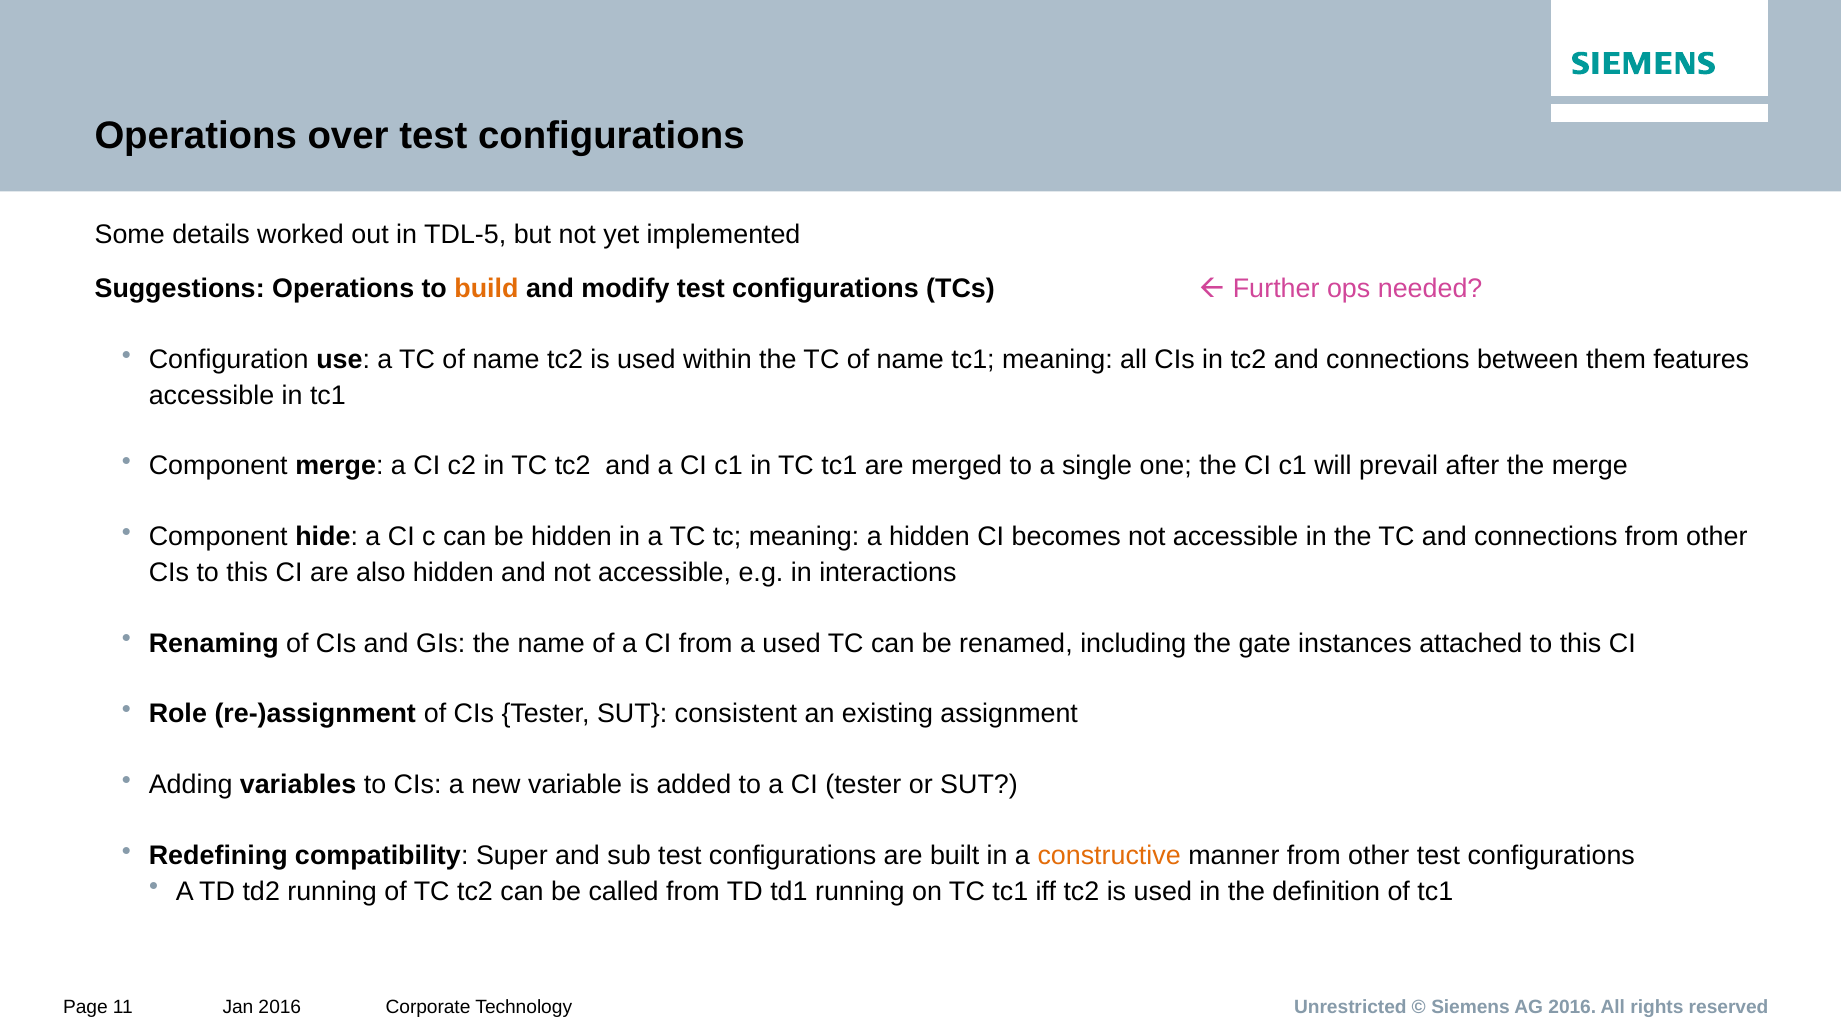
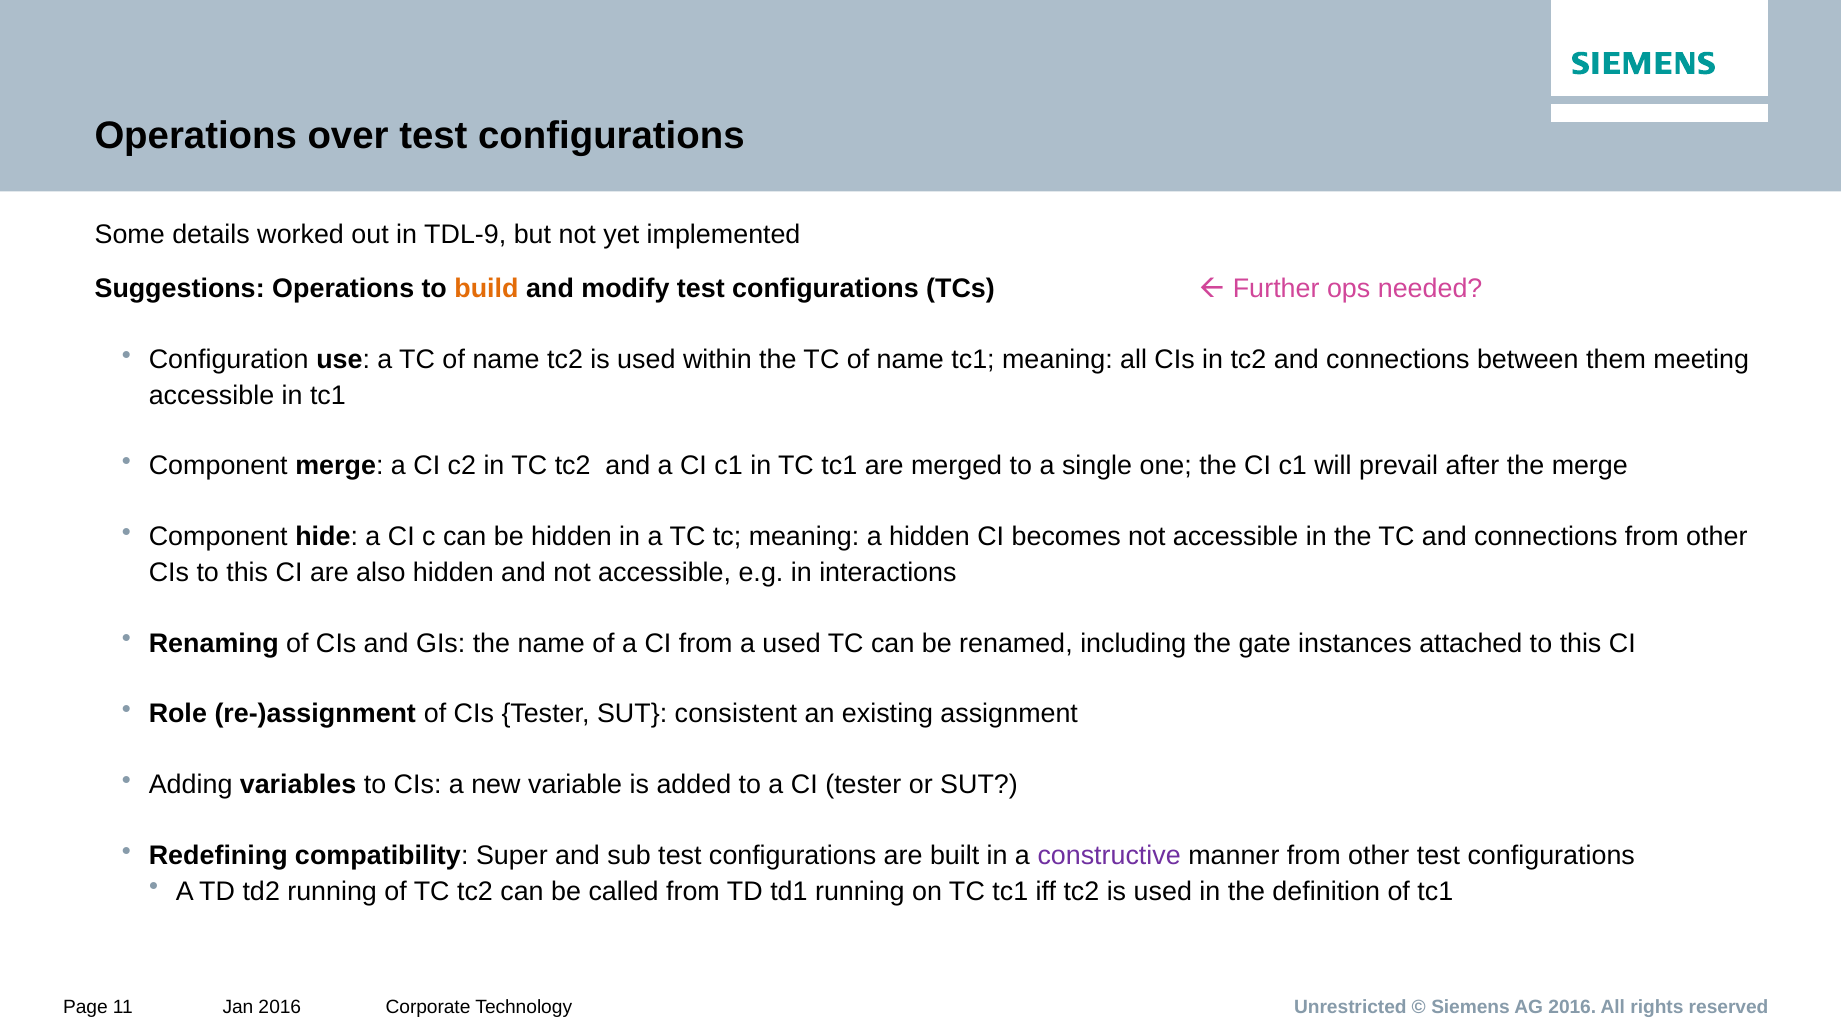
TDL-5: TDL-5 -> TDL-9 (465, 234)
features: features -> meeting (1701, 360)
constructive colour: orange -> purple (1109, 856)
